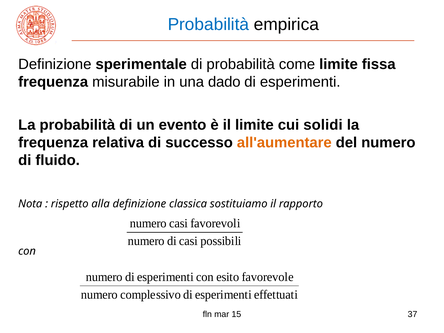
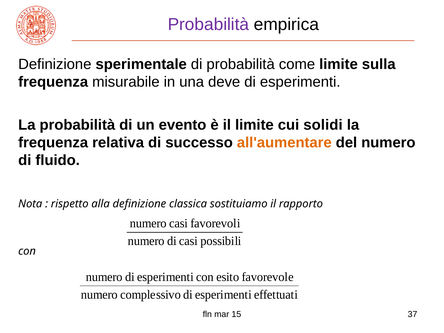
Probabilità colour: blue -> purple (208, 24)
fissa: fissa -> sulla (379, 64)
dado: dado -> deve (224, 82)
